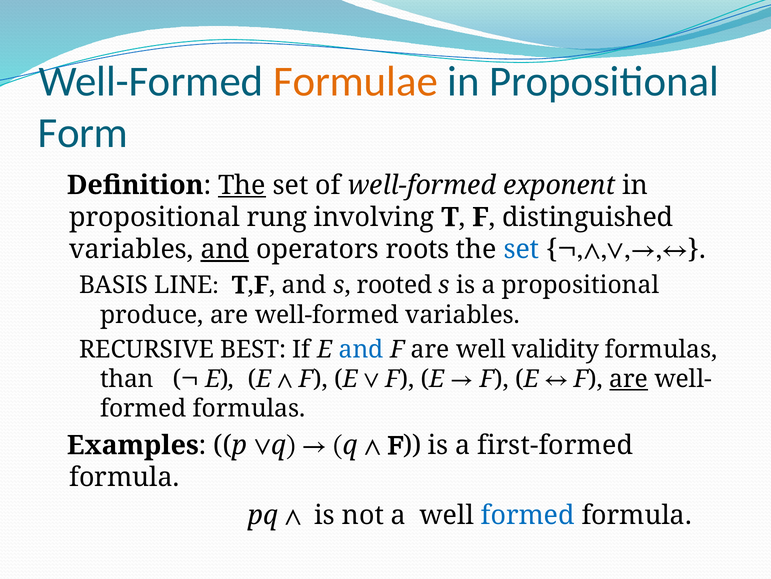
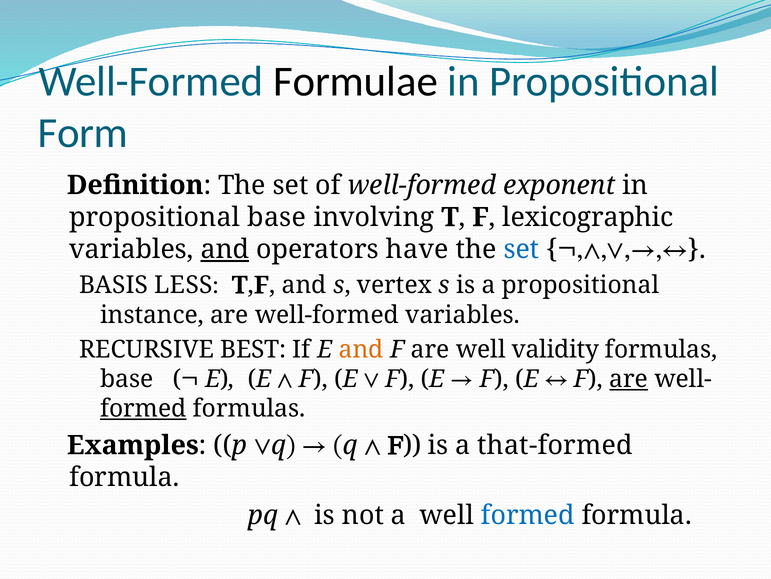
Formulae colour: orange -> black (355, 82)
The underline: present -> none (242, 185)
propositional rung: rung -> base (277, 217)
distinguished: distinguished -> lexicographic (588, 217)
roots: roots -> have (417, 249)
LINE: LINE -> LESS (183, 285)
rooted: rooted -> vertex (394, 285)
produce: produce -> instance (152, 314)
and colour: blue -> orange (361, 349)
than: than -> base (127, 379)
formed underline: none -> present (143, 408)
first-formed: first-formed -> that-formed (555, 445)
